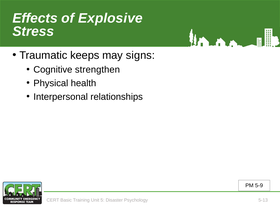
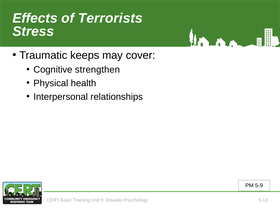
Explosive: Explosive -> Terrorists (110, 18)
signs: signs -> cover (141, 55)
